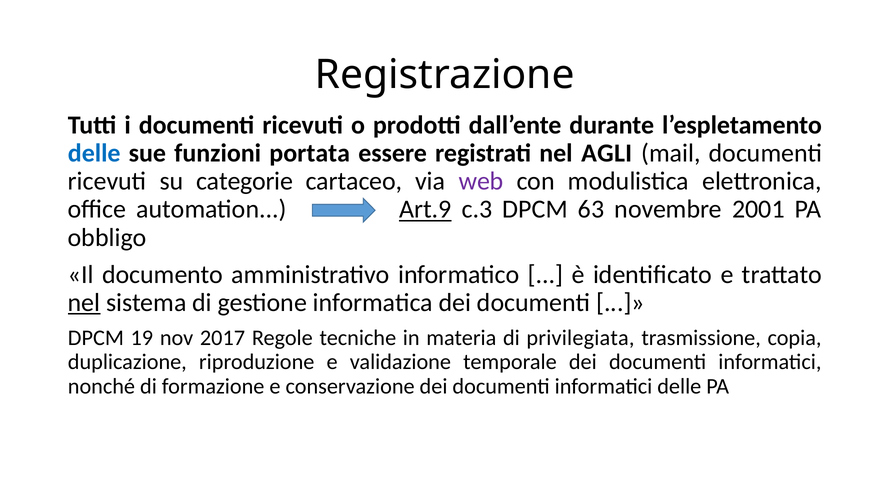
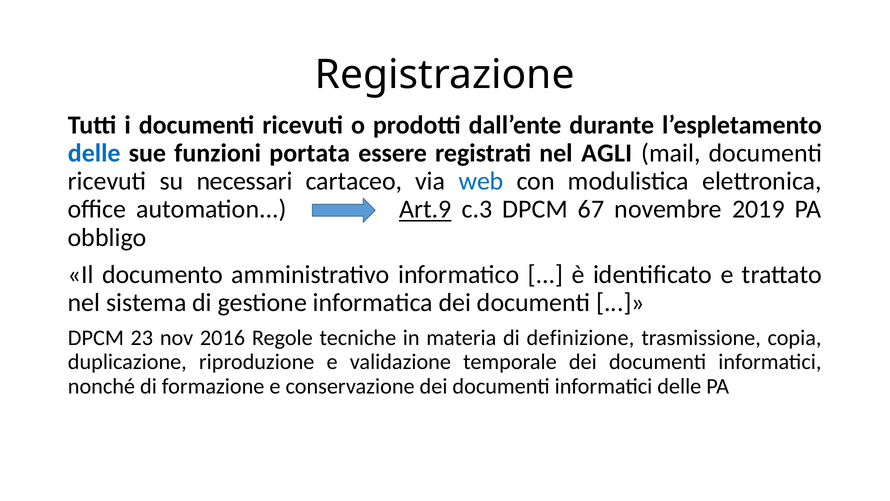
categorie: categorie -> necessari (245, 181)
web colour: purple -> blue (481, 181)
63: 63 -> 67 (591, 209)
2001: 2001 -> 2019 (758, 209)
nel underline: present -> none (84, 302)
19: 19 -> 23 (142, 338)
2017: 2017 -> 2016 (223, 338)
privilegiata: privilegiata -> definizione (580, 338)
